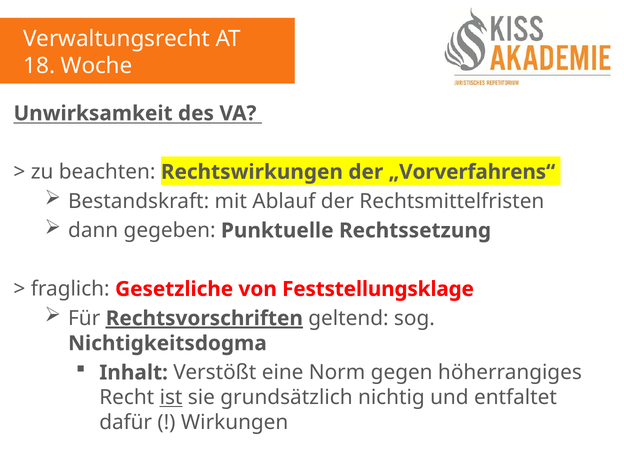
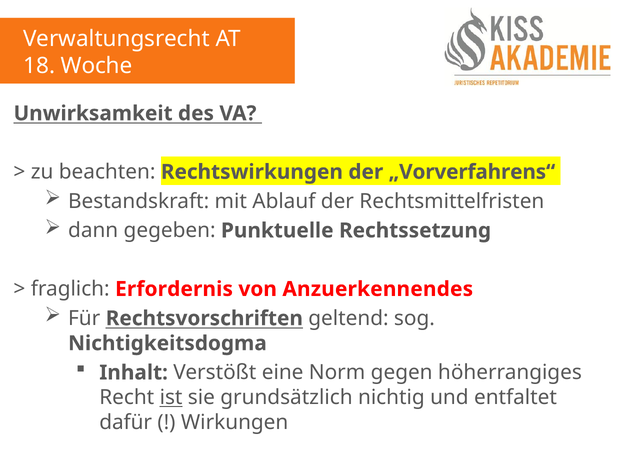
Gesetzliche: Gesetzliche -> Erfordernis (174, 289)
Feststellungsklage: Feststellungsklage -> Anzuerkennendes (378, 289)
Rechtsvorschriften underline: present -> none (204, 318)
